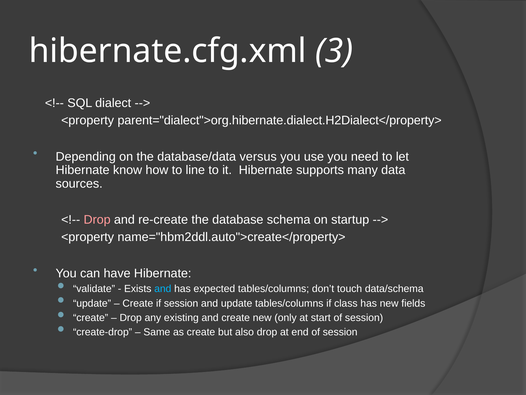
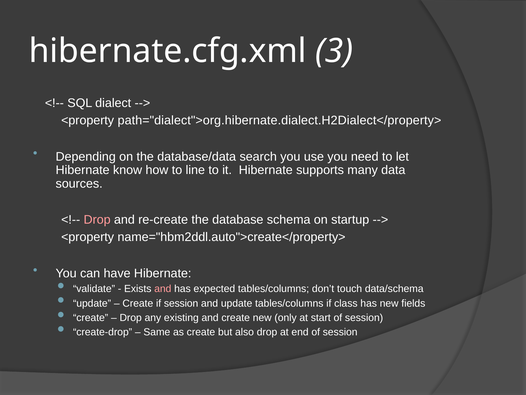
parent="dialect">org.hibernate.dialect.H2Dialect</property>: parent="dialect">org.hibernate.dialect.H2Dialect</property> -> path="dialect">org.hibernate.dialect.H2Dialect</property> (279, 120)
versus: versus -> search (258, 157)
and colour: light blue -> pink (163, 288)
